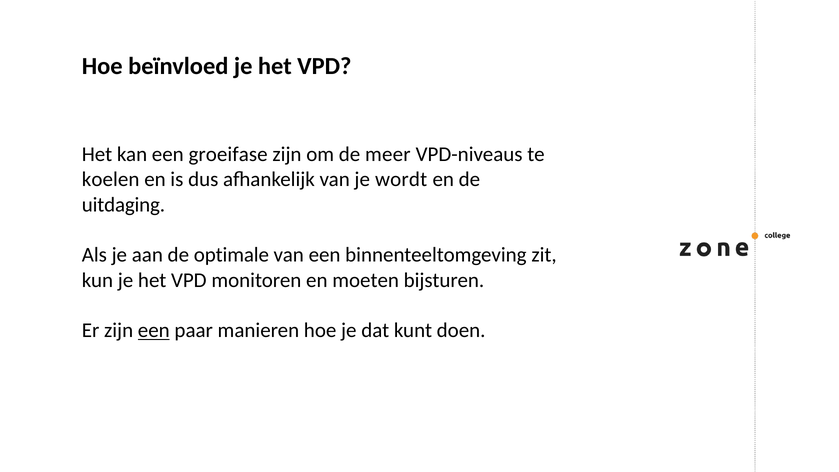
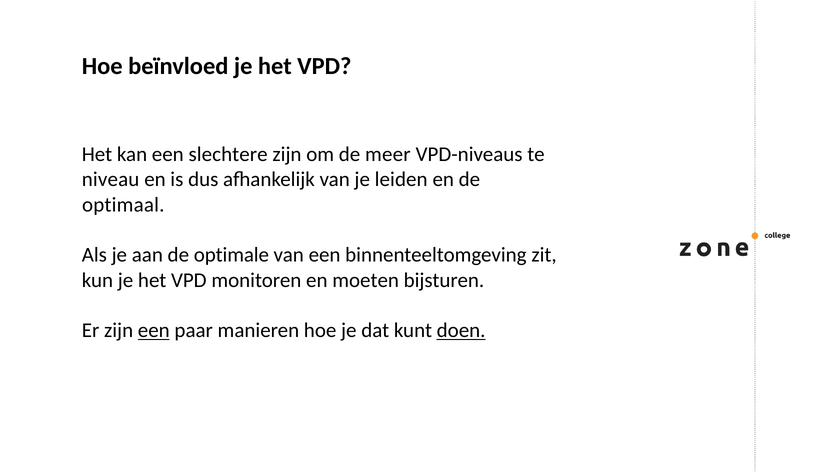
groeifase: groeifase -> slechtere (228, 154)
koelen: koelen -> niveau (111, 179)
wordt: wordt -> leiden (401, 179)
uitdaging: uitdaging -> optimaal (123, 205)
doen underline: none -> present (461, 330)
